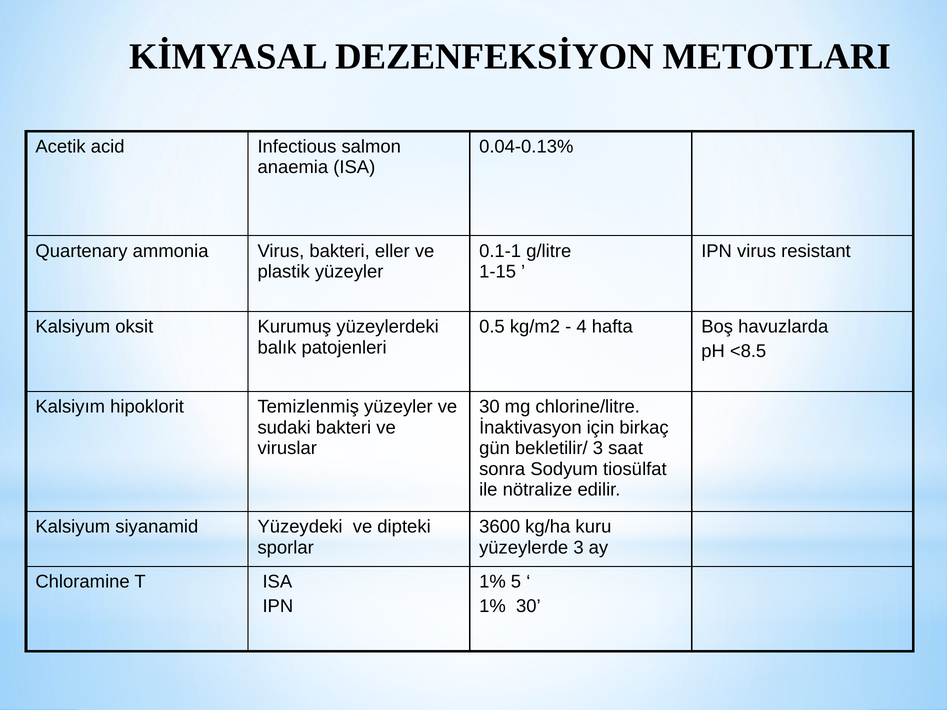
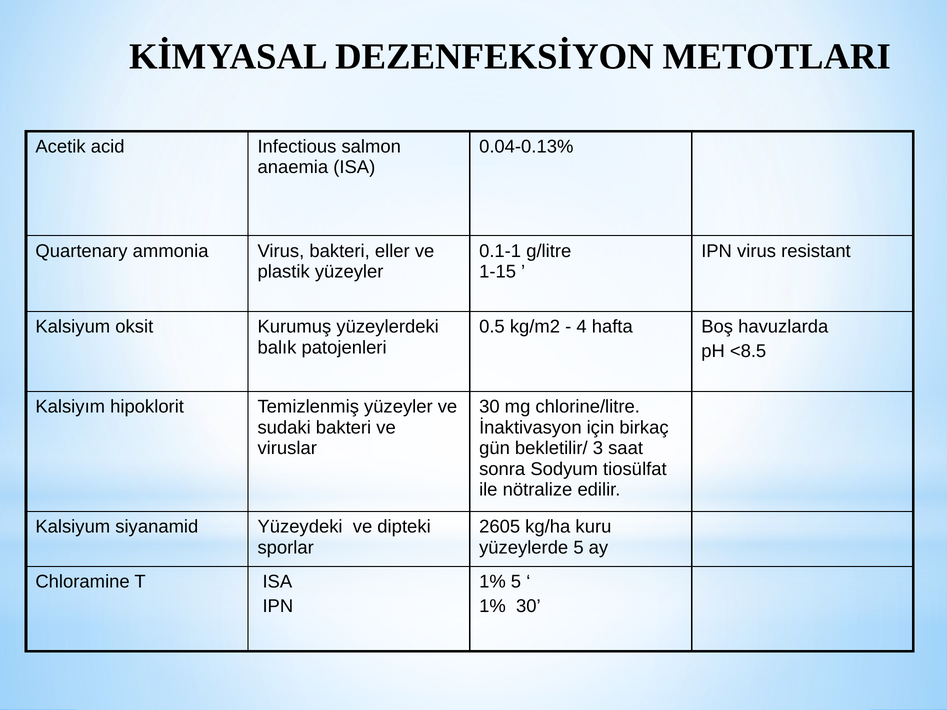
3600: 3600 -> 2605 (500, 527)
yüzeylerde 3: 3 -> 5 (579, 548)
